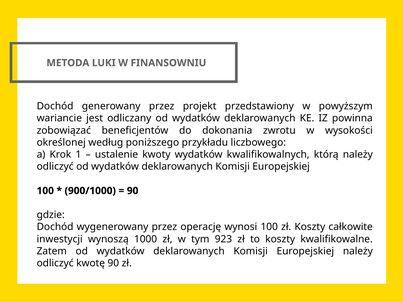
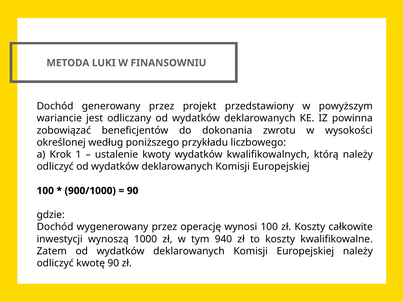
923: 923 -> 940 (223, 239)
